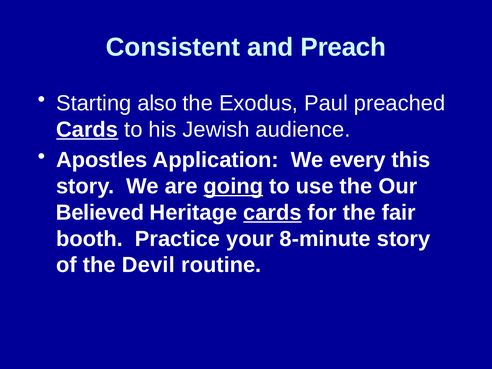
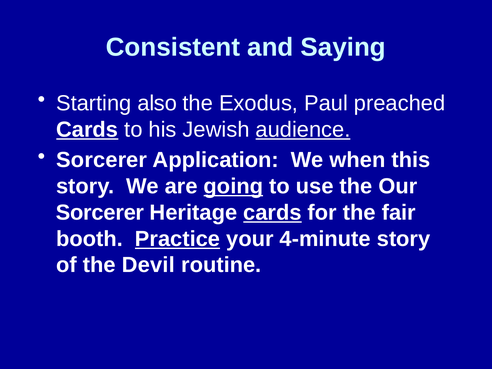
Preach: Preach -> Saying (343, 47)
audience underline: none -> present (303, 129)
Apostles: Apostles -> Sorcerer (102, 160)
every: every -> when (357, 160)
Believed: Believed -> Sorcerer (100, 213)
Practice underline: none -> present (178, 239)
8-minute: 8-minute -> 4-minute (325, 239)
